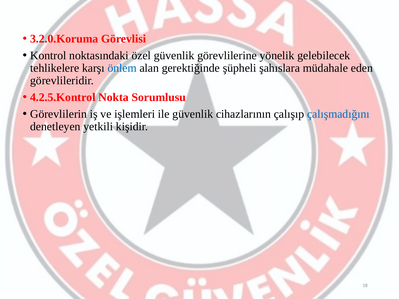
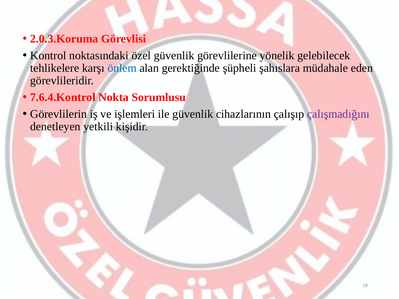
3.2.0.Koruma: 3.2.0.Koruma -> 2.0.3.Koruma (64, 39)
4.2.5.Kontrol: 4.2.5.Kontrol -> 7.6.4.Kontrol (63, 97)
çalışmadığını colour: blue -> purple (338, 114)
